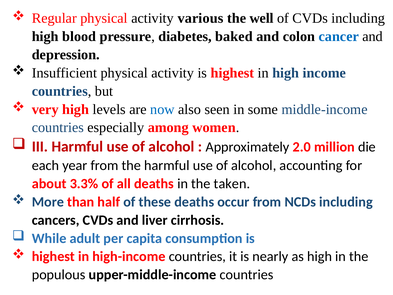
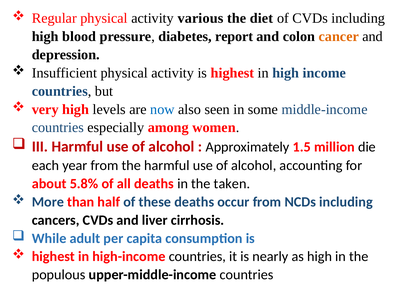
well: well -> diet (261, 18)
baked: baked -> report (234, 36)
cancer colour: blue -> orange (339, 36)
2.0: 2.0 -> 1.5 (302, 147)
3.3%: 3.3% -> 5.8% (84, 183)
